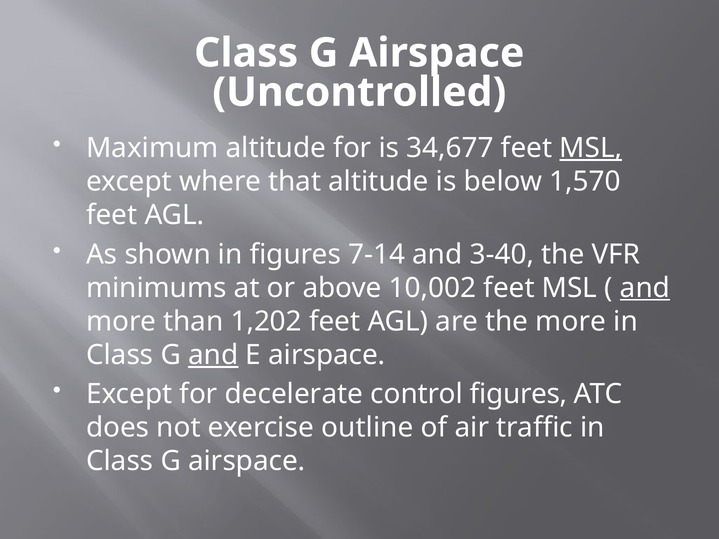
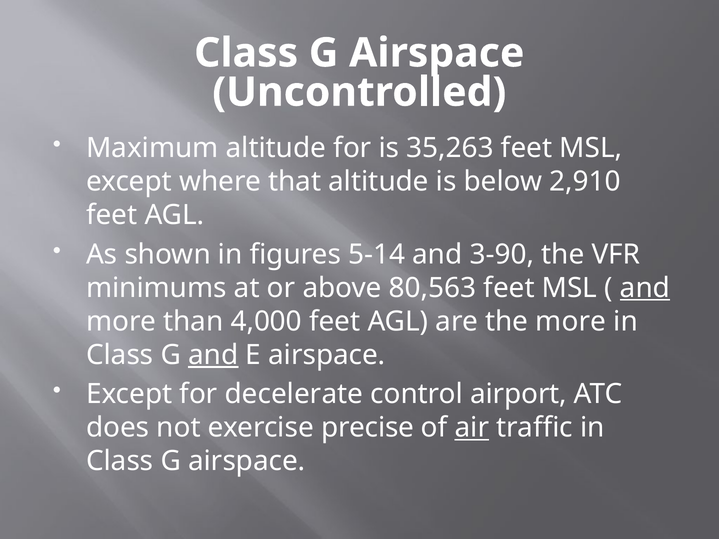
34,677: 34,677 -> 35,263 (450, 148)
MSL underline: present -> none (591, 148)
1,570: 1,570 -> 2,910 (585, 182)
7-14: 7-14 -> 5-14 (377, 254)
3-40: 3-40 -> 3-90 (502, 254)
10,002: 10,002 -> 80,563 (433, 288)
1,202: 1,202 -> 4,000 (266, 322)
control figures: figures -> airport (519, 394)
outline: outline -> precise (368, 428)
air underline: none -> present (472, 428)
